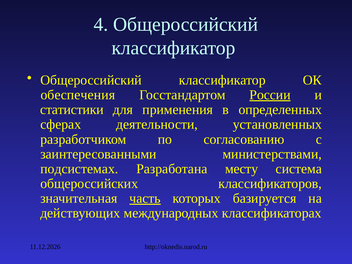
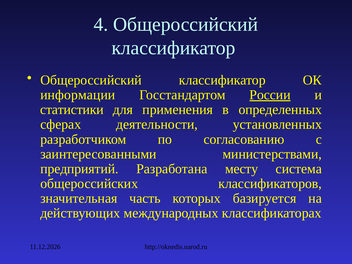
обеспечения: обеспечения -> информации (78, 95)
подсистемах: подсистемах -> предприятий (79, 169)
часть underline: present -> none (145, 198)
